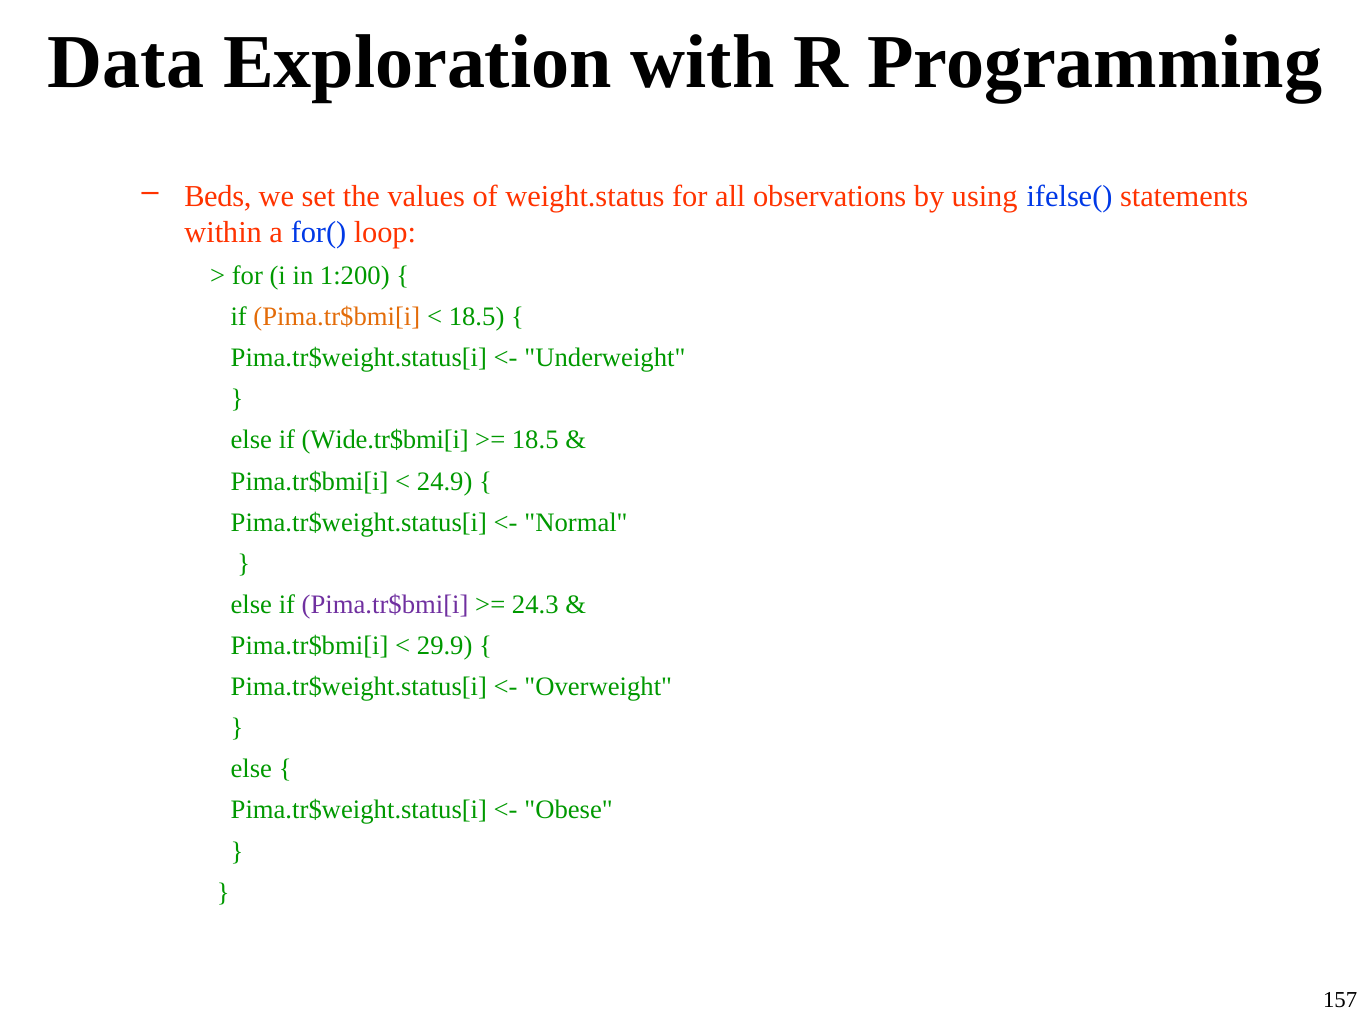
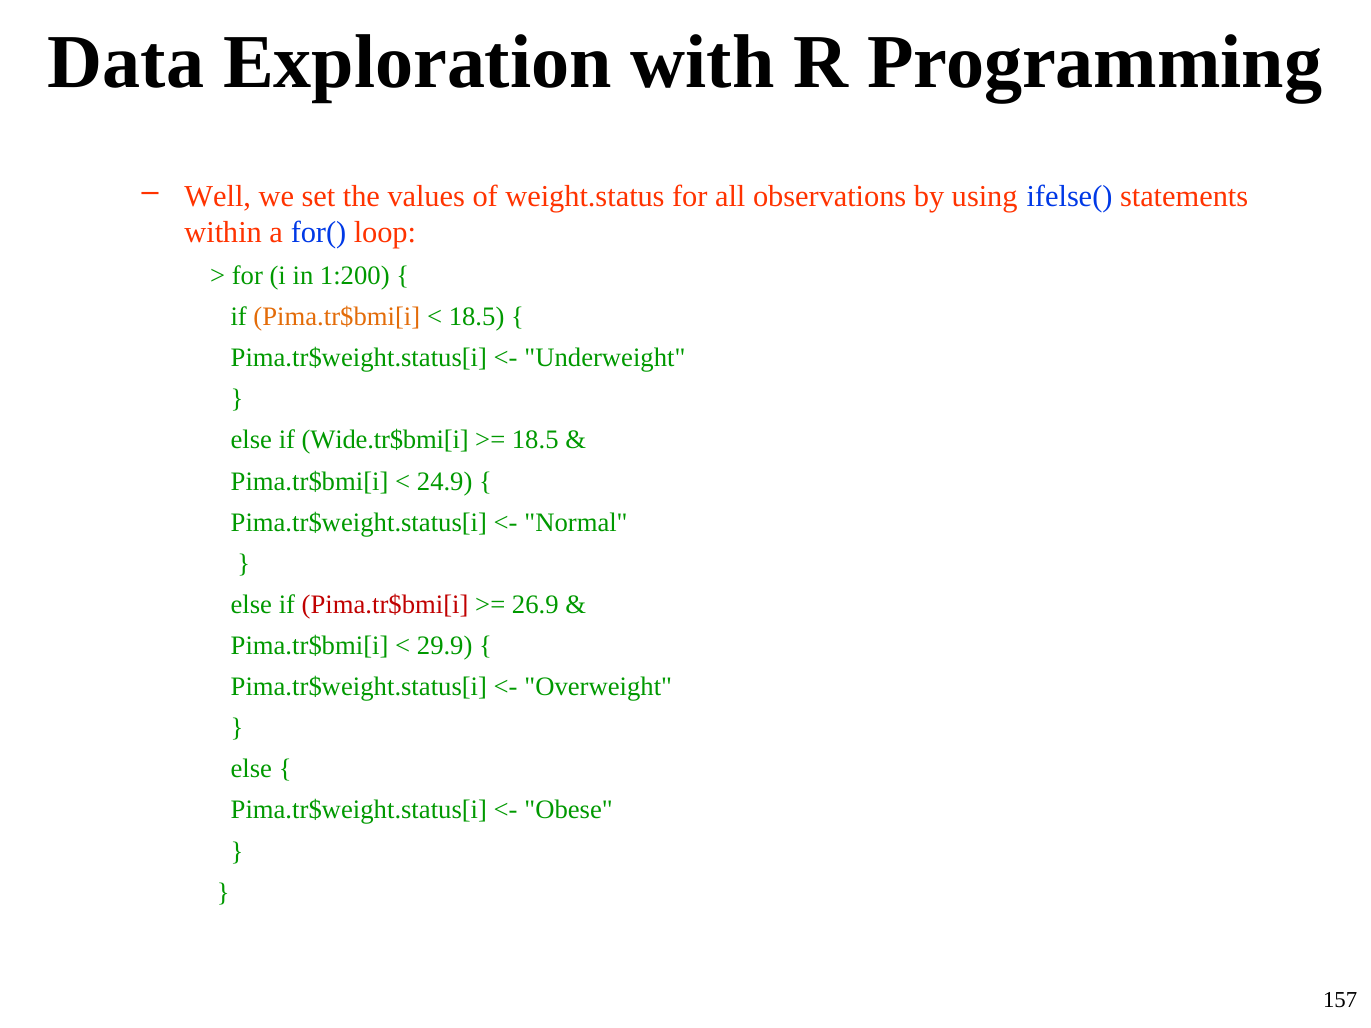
Beds: Beds -> Well (218, 196)
Pima.tr$bmi[i colour: purple -> red (385, 605)
24.3: 24.3 -> 26.9 (535, 605)
